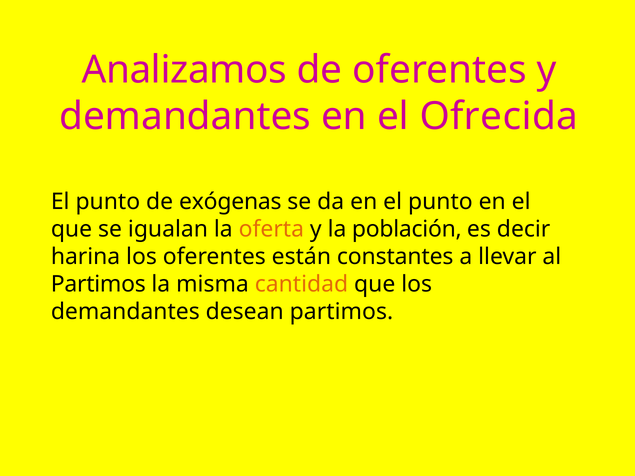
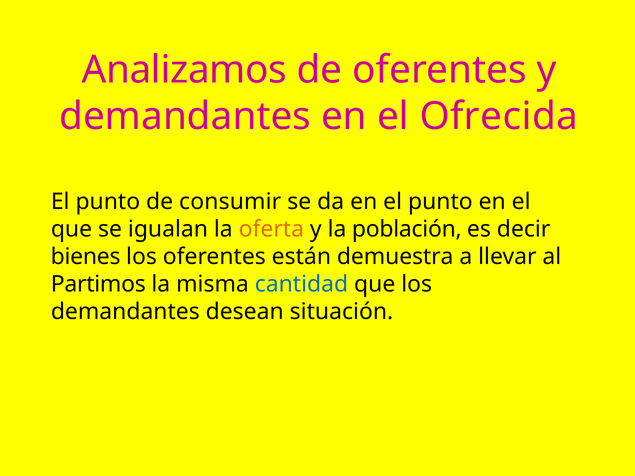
exógenas: exógenas -> consumir (230, 202)
harina: harina -> bienes (86, 257)
constantes: constantes -> demuestra (395, 257)
cantidad colour: orange -> blue (301, 285)
desean partimos: partimos -> situación (341, 312)
